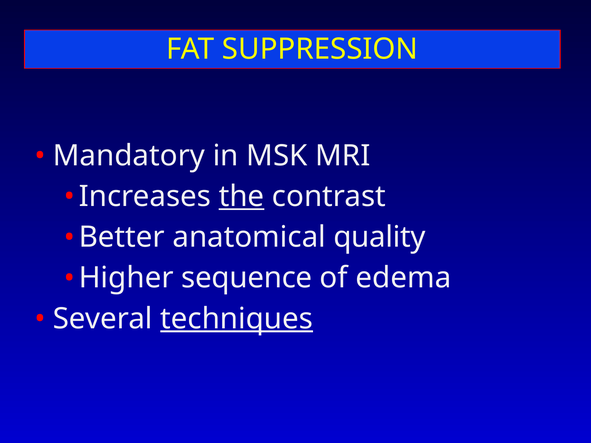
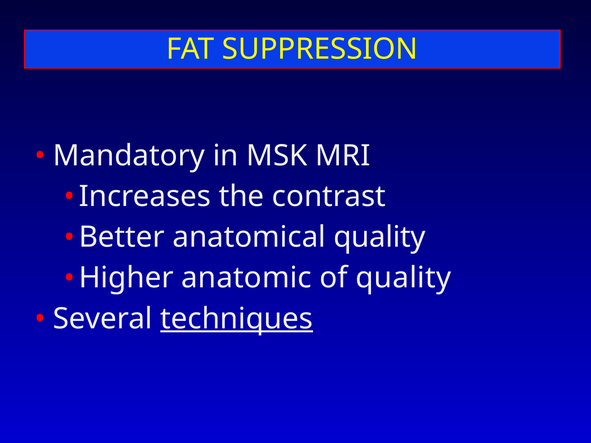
the underline: present -> none (241, 196)
sequence: sequence -> anatomic (247, 278)
of edema: edema -> quality (403, 278)
